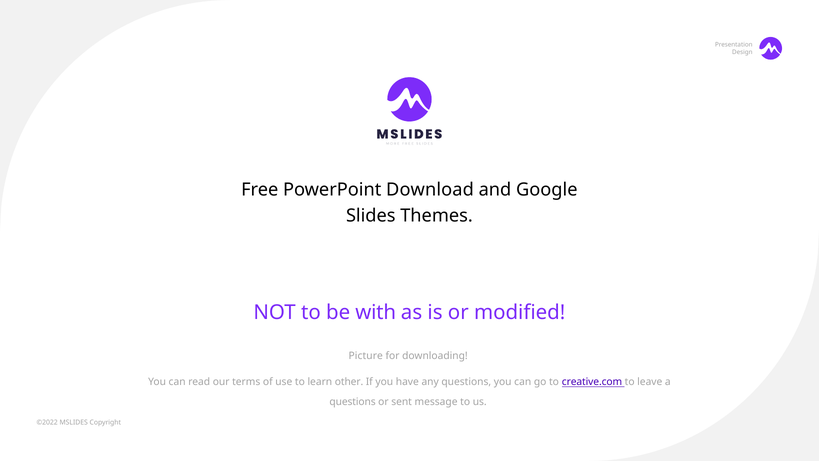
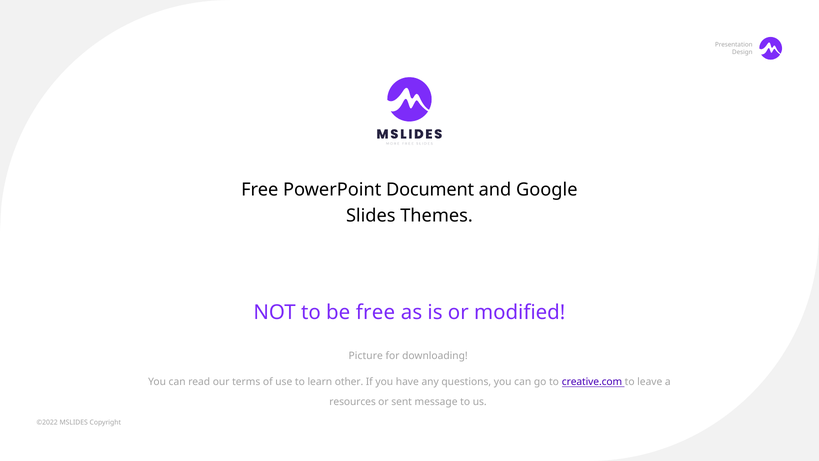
Download: Download -> Document (430, 190)
be with: with -> free (375, 312)
questions: questions -> resources (353, 402)
